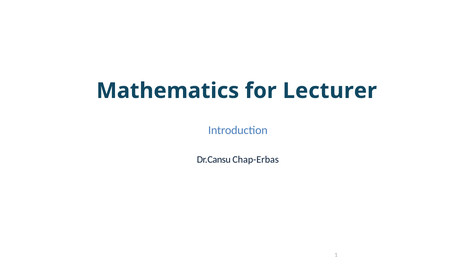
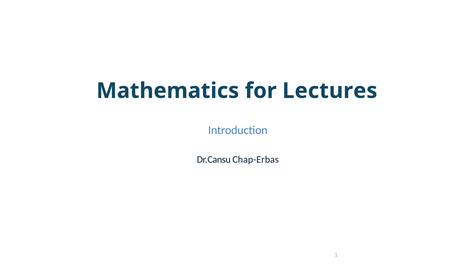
Lecturer: Lecturer -> Lectures (330, 91)
